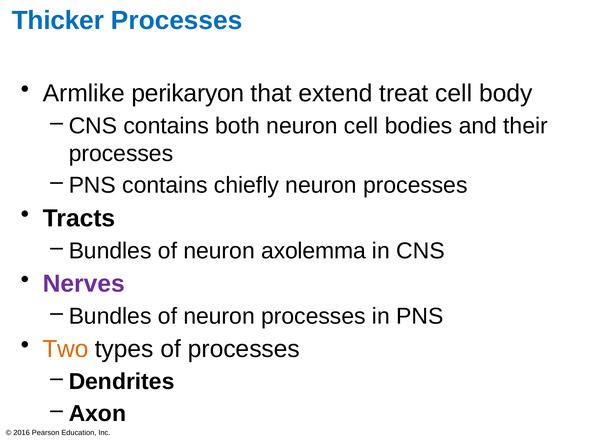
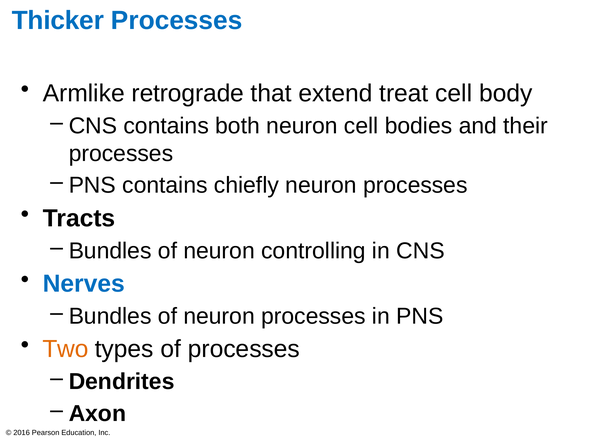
perikaryon: perikaryon -> retrograde (188, 93)
axolemma: axolemma -> controlling (313, 250)
Nerves colour: purple -> blue (84, 283)
